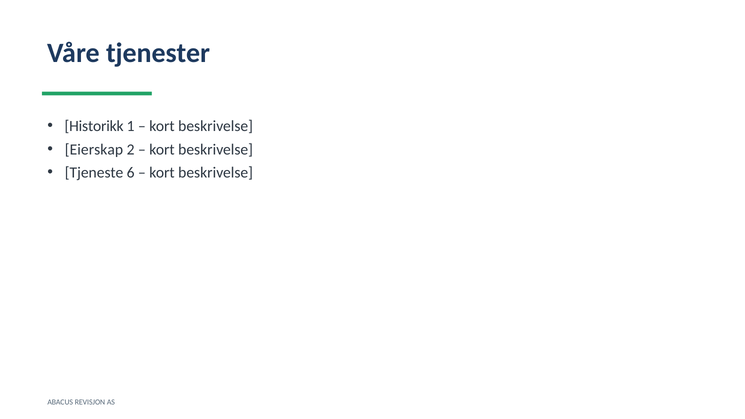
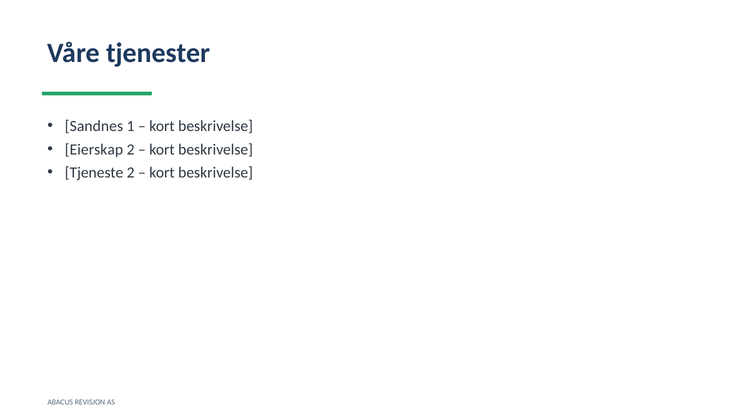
Historikk: Historikk -> Sandnes (94, 126)
Tjeneste 6: 6 -> 2 (131, 173)
